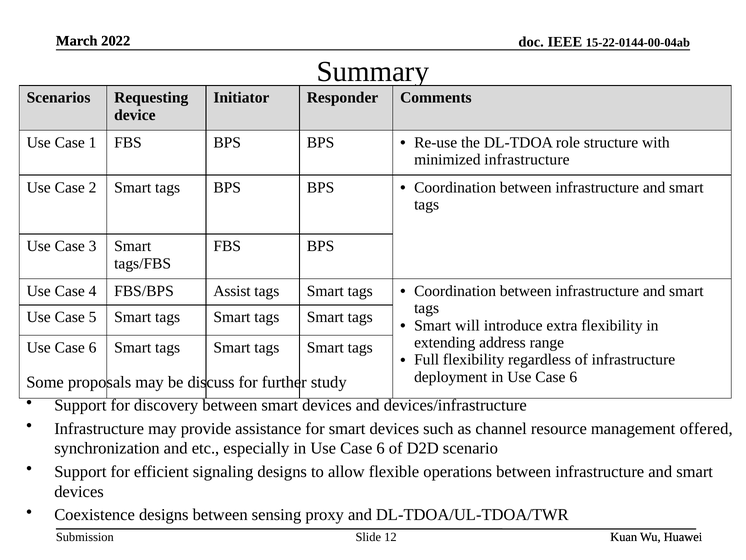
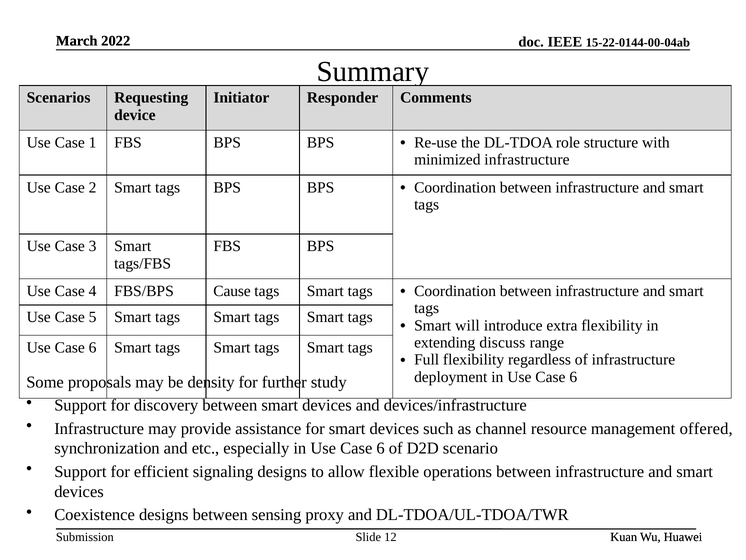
Assist: Assist -> Cause (232, 291)
address: address -> discuss (502, 342)
discuss: discuss -> density (211, 382)
